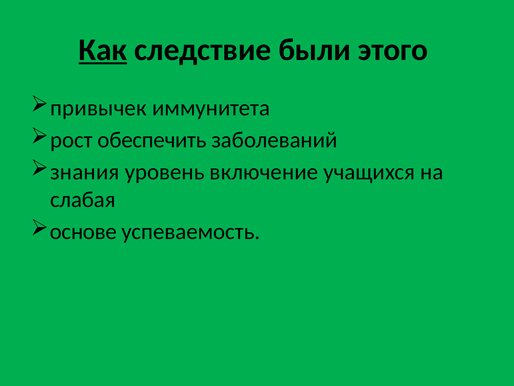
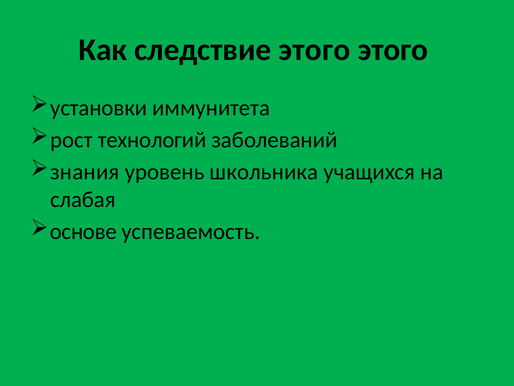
Как underline: present -> none (103, 50)
следствие были: были -> этого (314, 50)
привычек: привычек -> установки (99, 108)
обеспечить: обеспечить -> технологий (152, 140)
включение: включение -> школьника (264, 172)
